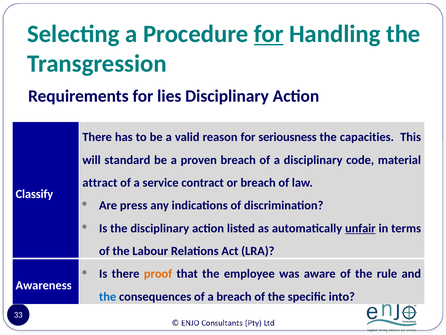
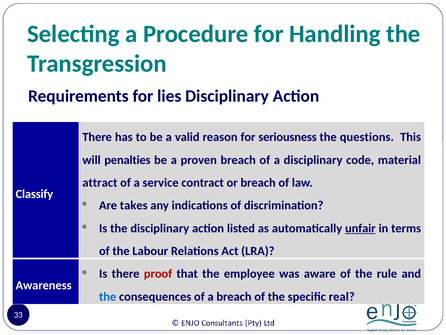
for underline: present -> none (269, 34)
capacities: capacities -> questions (367, 137)
standard: standard -> penalties (127, 160)
press: press -> takes (134, 205)
proof colour: orange -> red (158, 273)
into: into -> real (342, 296)
